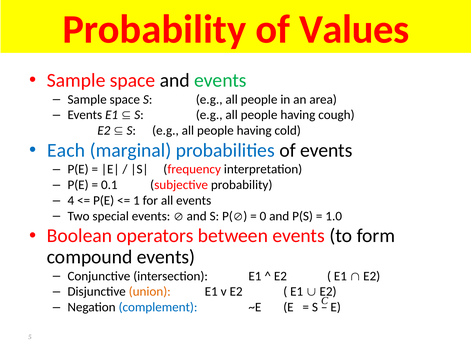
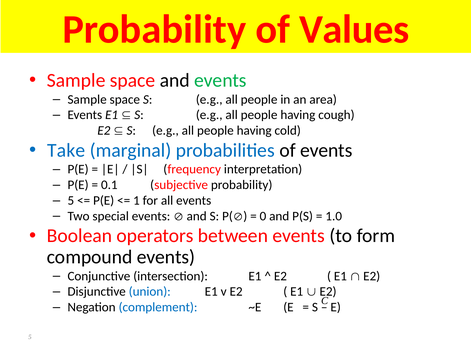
Each: Each -> Take (66, 150)
4: 4 -> 5 (71, 201)
union colour: orange -> blue (150, 292)
